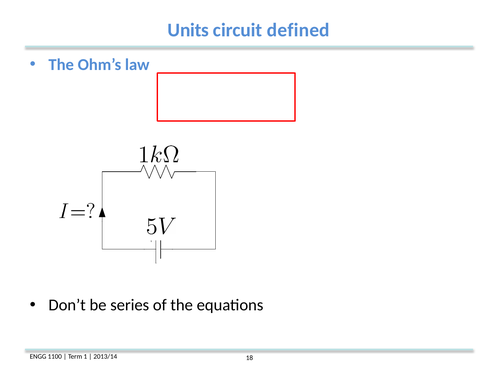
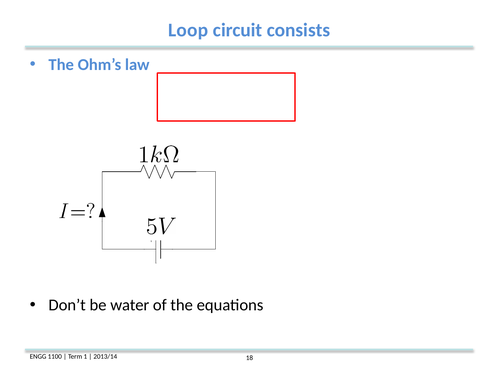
Units: Units -> Loop (188, 30)
defined: defined -> consists (298, 30)
series: series -> water (130, 306)
